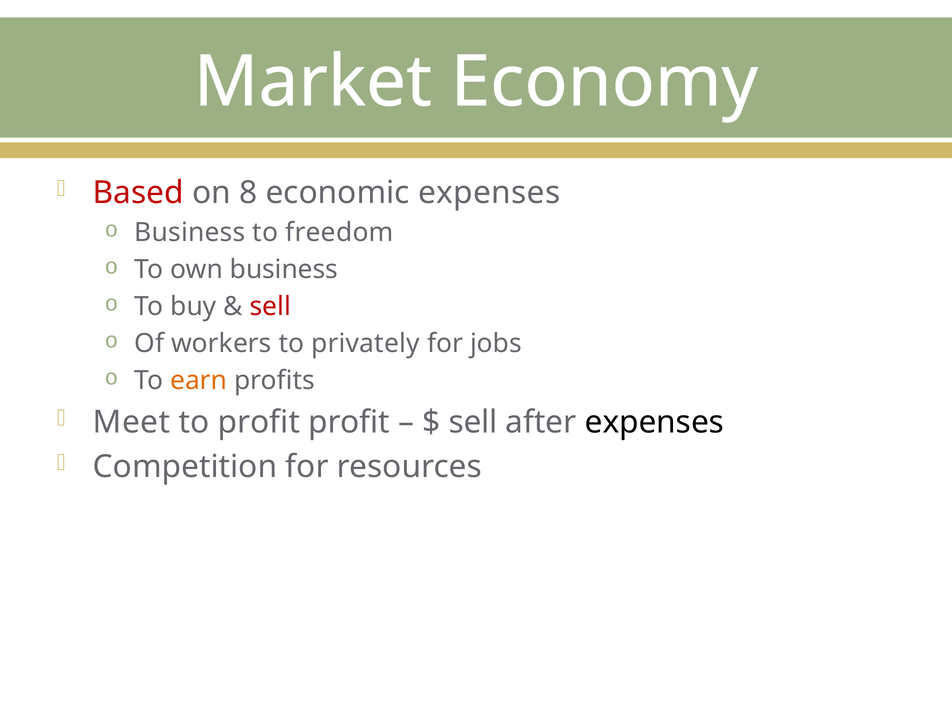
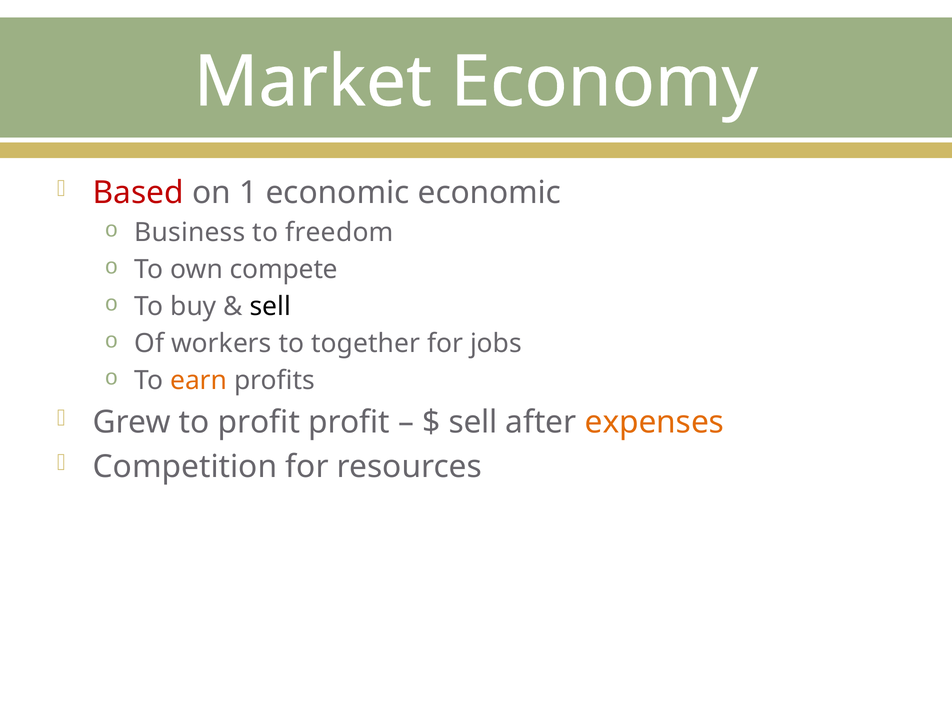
8: 8 -> 1 (248, 193)
economic expenses: expenses -> economic (489, 193)
own business: business -> compete (284, 270)
sell colour: red -> black (270, 307)
privately: privately -> together (366, 344)
Meet: Meet -> Grew (132, 422)
expenses colour: black -> orange (654, 422)
